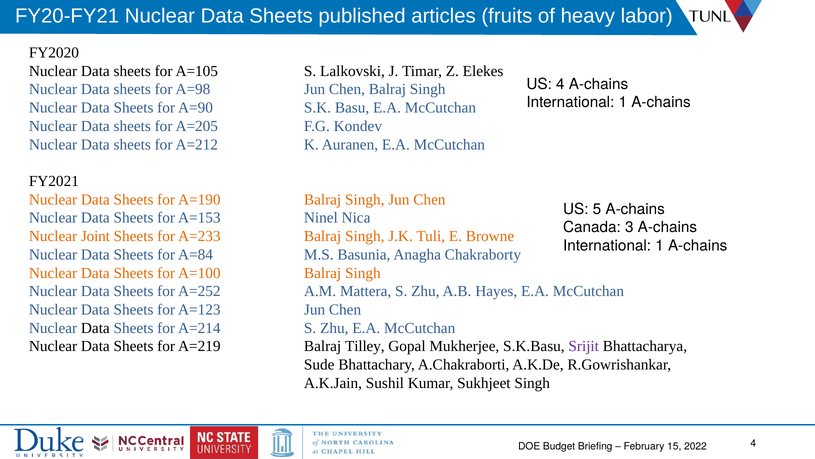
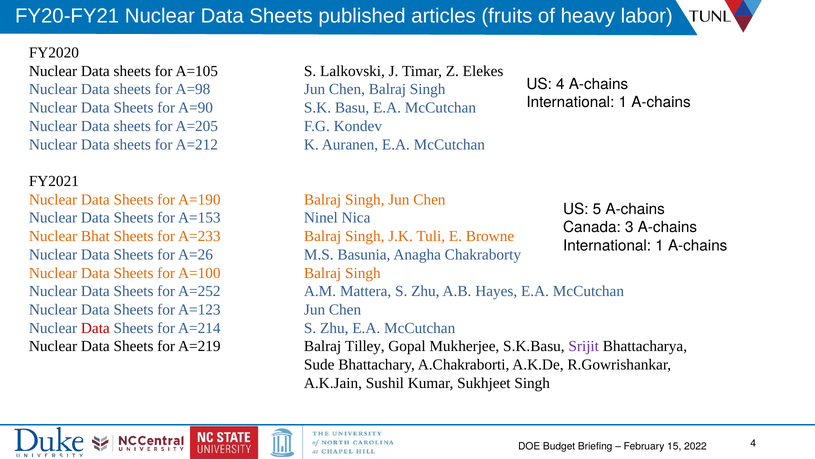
Joint: Joint -> Bhat (95, 236)
A=84: A=84 -> A=26 (196, 254)
Data colour: black -> red (95, 328)
